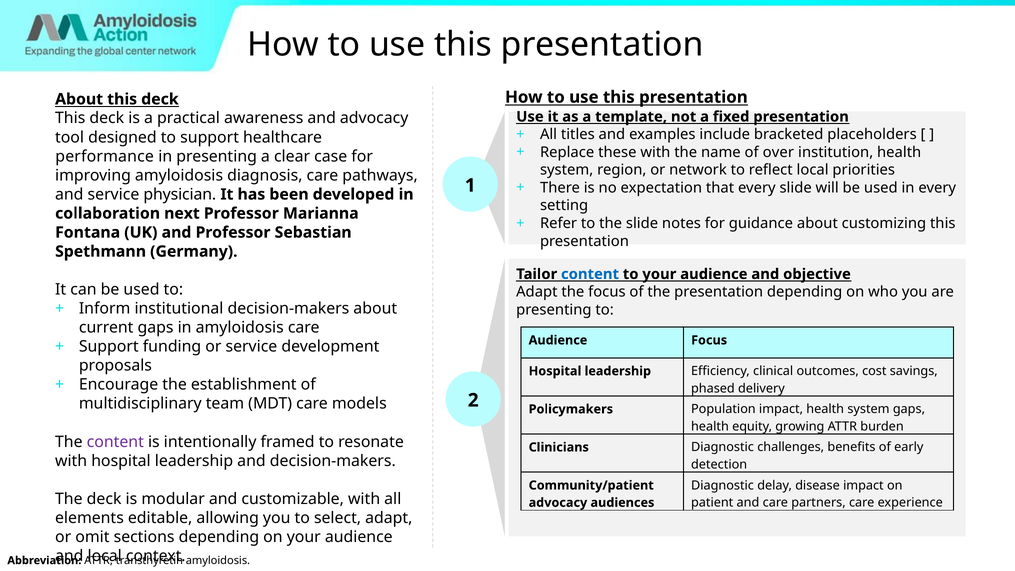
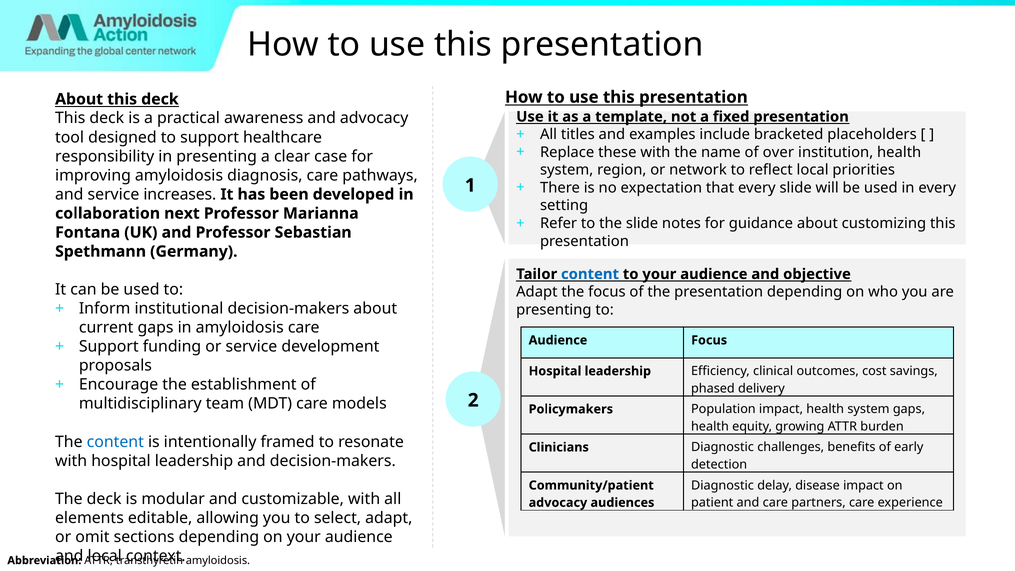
performance: performance -> responsibility (105, 156)
physician: physician -> increases (180, 194)
content colour: purple -> blue (115, 442)
